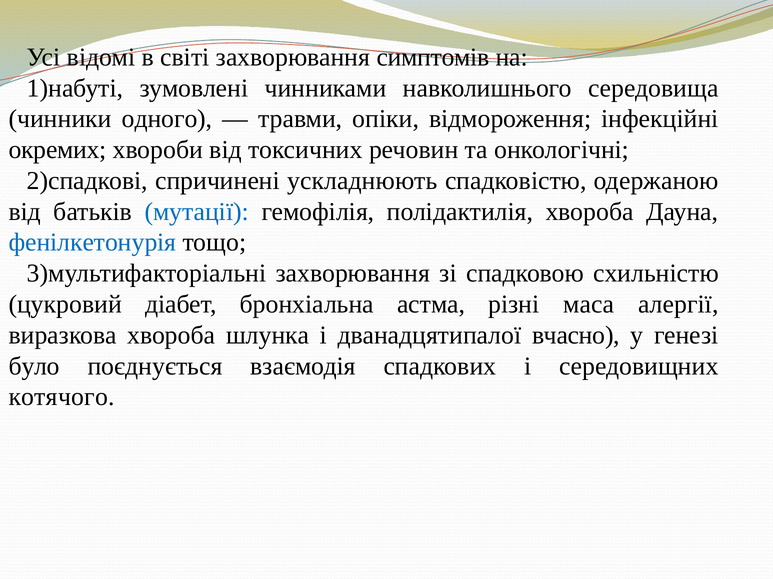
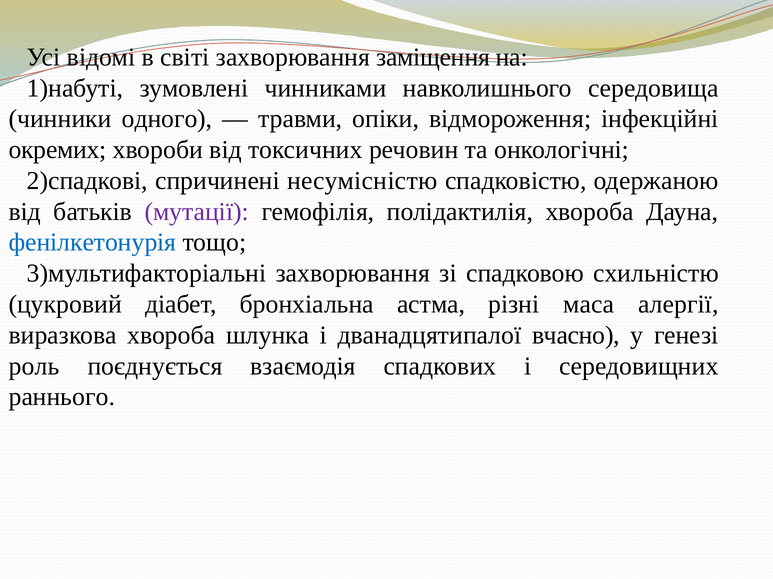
симптомів: симптомів -> заміщення (433, 57)
ускладнюють: ускладнюють -> несумісністю (362, 181)
мутації colour: blue -> purple (197, 212)
було: було -> роль (34, 366)
котячого: котячого -> раннього (62, 397)
